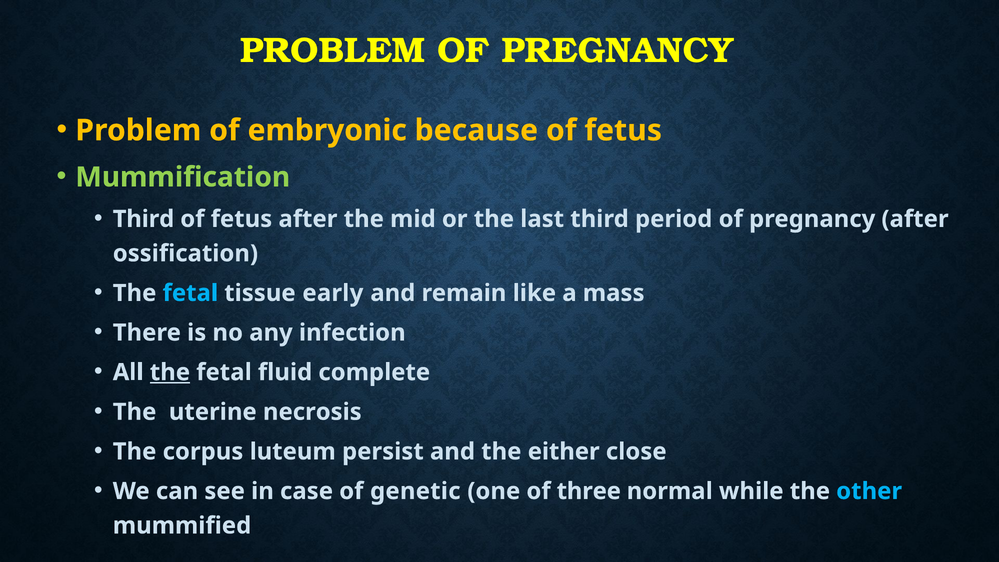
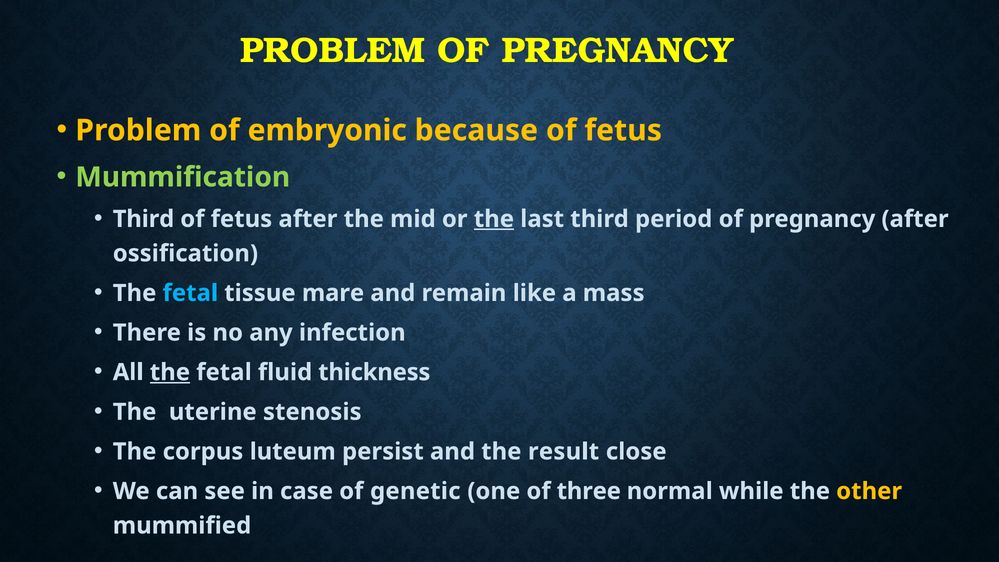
the underline: none -> present (494, 219)
early: early -> mare (333, 293)
complete: complete -> thickness (374, 372)
necrosis: necrosis -> stenosis (312, 412)
either: either -> result (564, 452)
other colour: light blue -> yellow (869, 491)
